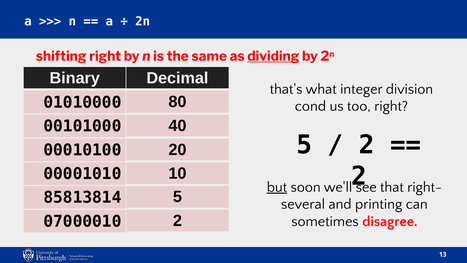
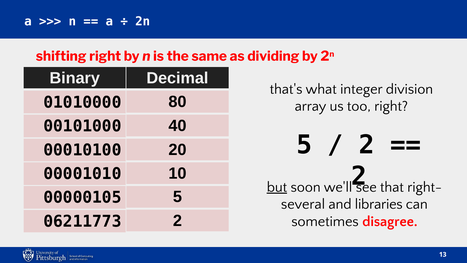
dividing underline: present -> none (273, 56)
cond: cond -> array (311, 106)
85813814: 85813814 -> 00000105 (82, 197)
printing: printing -> libraries (379, 204)
07000010: 07000010 -> 06211773 (82, 221)
